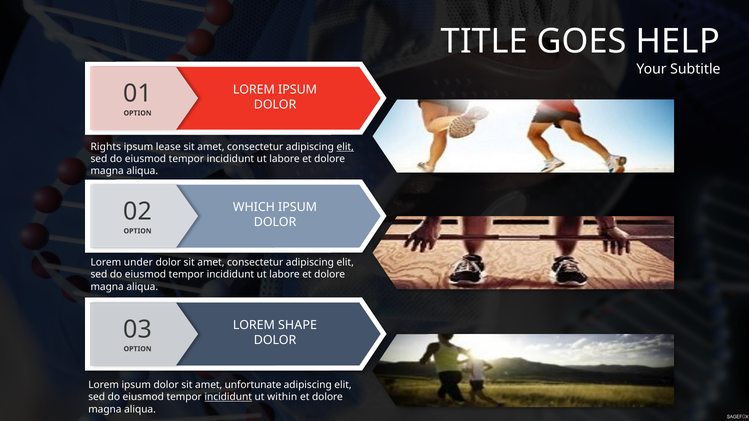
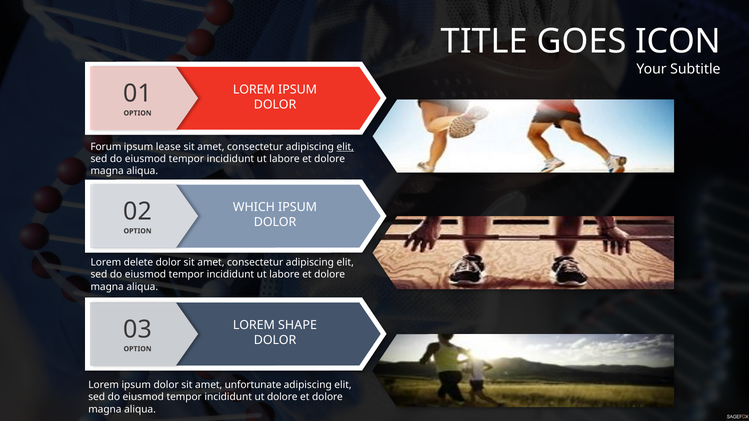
HELP: HELP -> ICON (678, 42)
Rights: Rights -> Forum (106, 147)
under: under -> delete (138, 263)
incididunt underline: present -> none (228, 397)
ut within: within -> dolore (282, 397)
